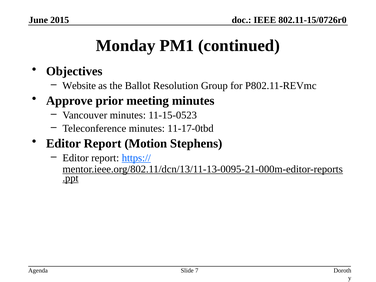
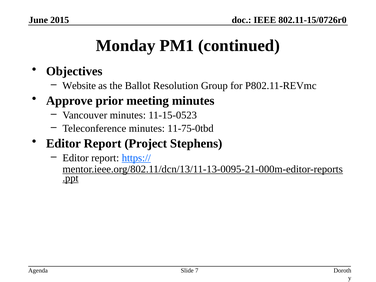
11-17-0tbd: 11-17-0tbd -> 11-75-0tbd (191, 129)
Motion: Motion -> Project (146, 143)
